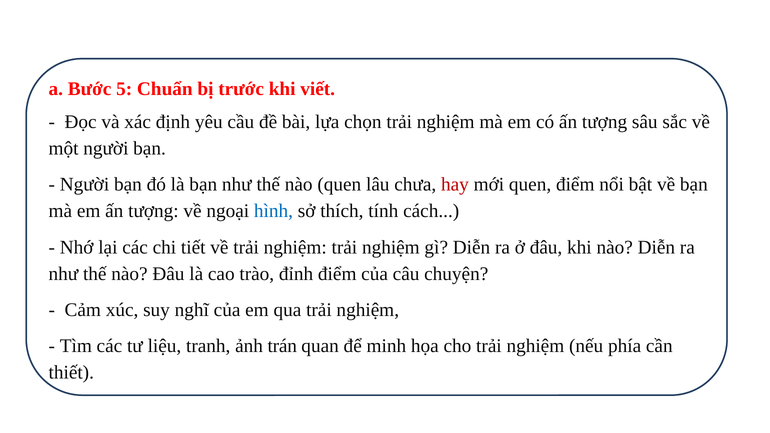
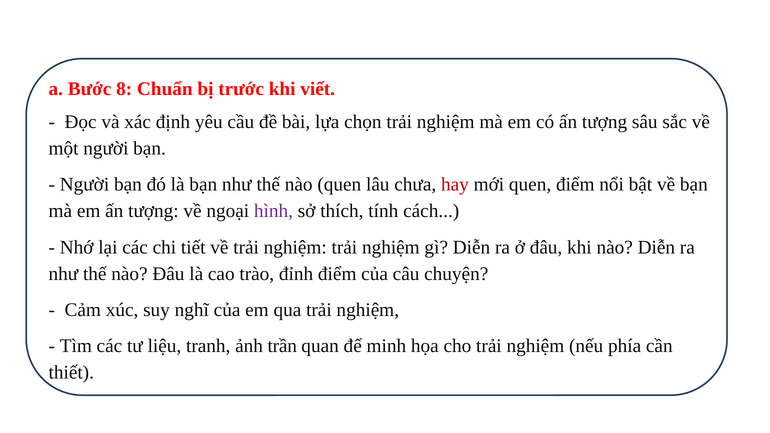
5: 5 -> 8 (124, 89)
hình colour: blue -> purple (273, 211)
trán: trán -> trần (282, 346)
